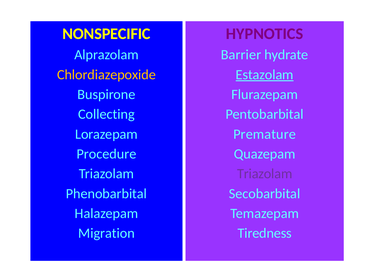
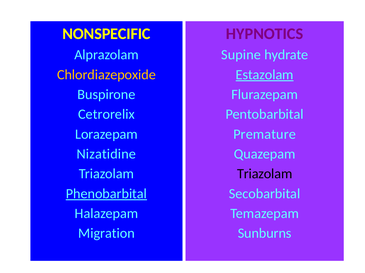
Barrier: Barrier -> Supine (241, 55)
Collecting: Collecting -> Cetrorelix (106, 115)
Procedure: Procedure -> Nizatidine (106, 154)
Triazolam colour: purple -> black (265, 174)
Phenobarbital underline: none -> present (106, 194)
Tiredness: Tiredness -> Sunburns (265, 234)
